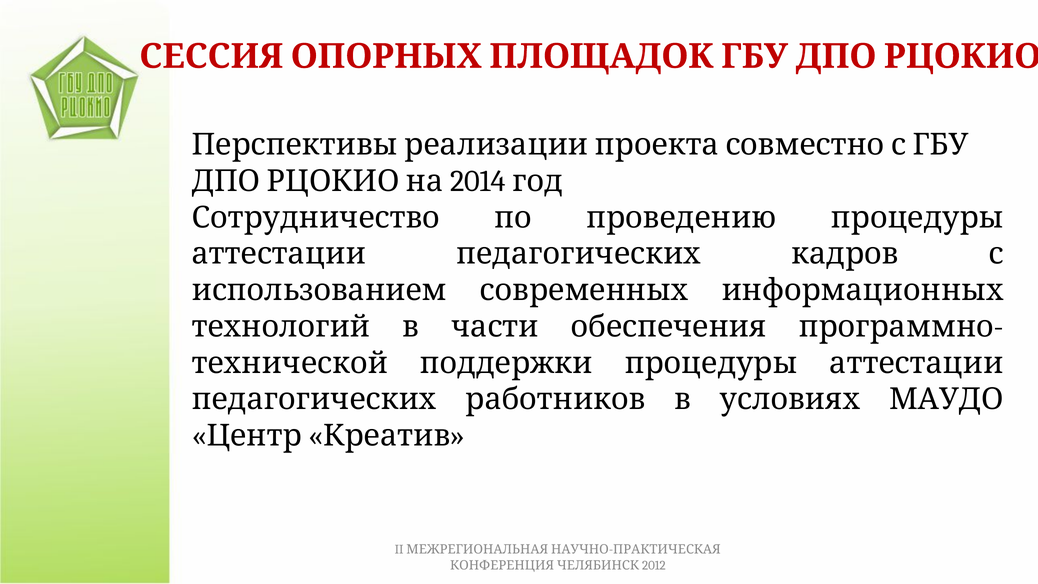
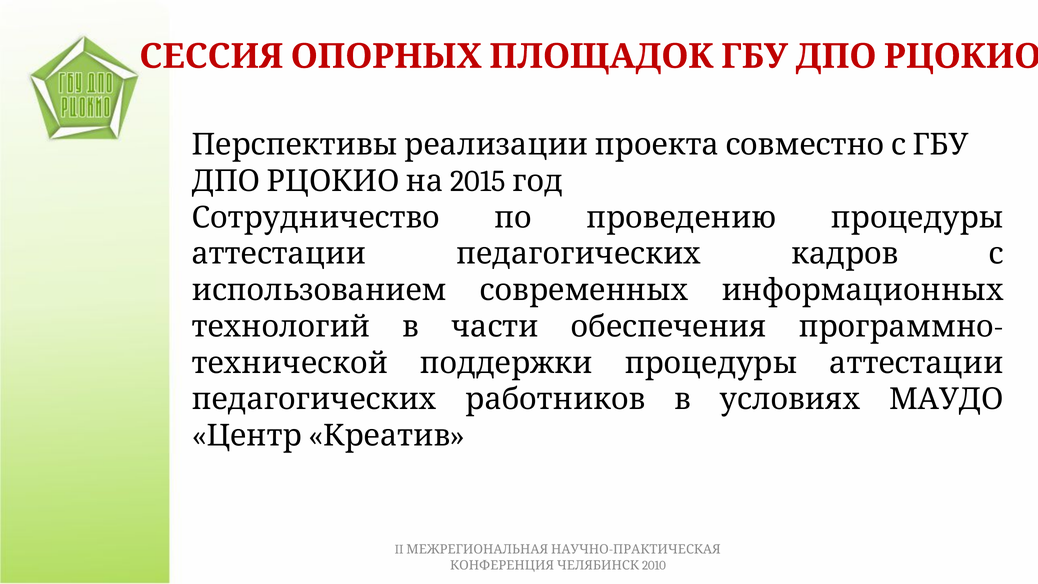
2014: 2014 -> 2015 (478, 181)
2012: 2012 -> 2010 (654, 565)
